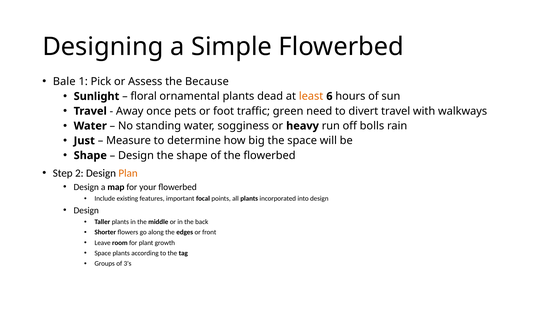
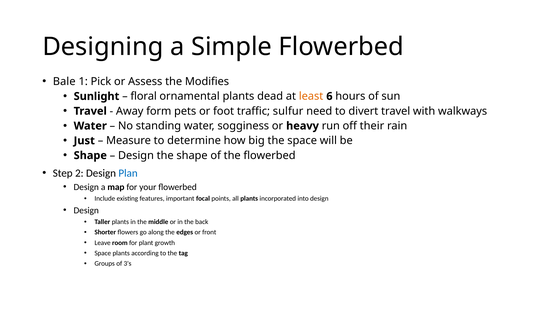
Because: Because -> Modifies (207, 81)
once: once -> form (159, 111)
green: green -> sulfur (288, 111)
bolls: bolls -> their (372, 126)
Plan colour: orange -> blue (128, 173)
